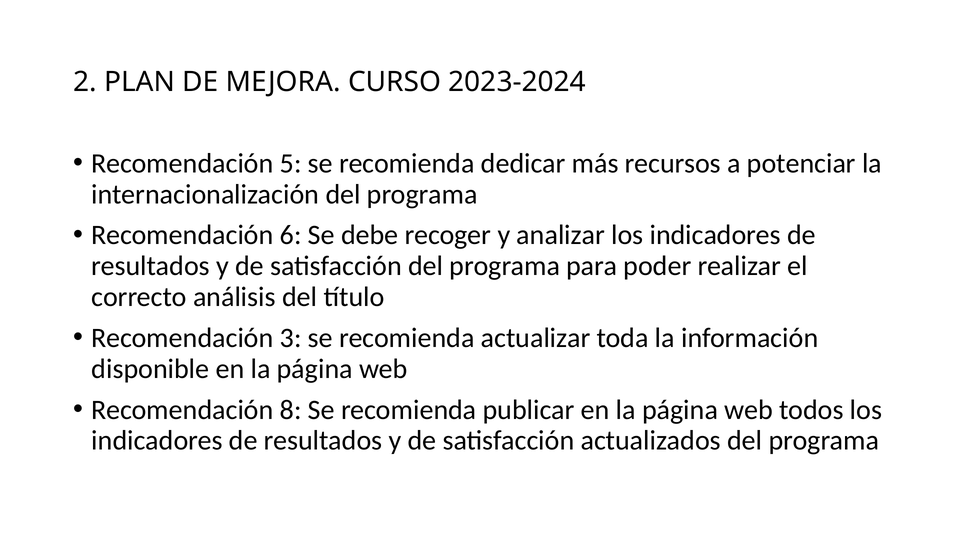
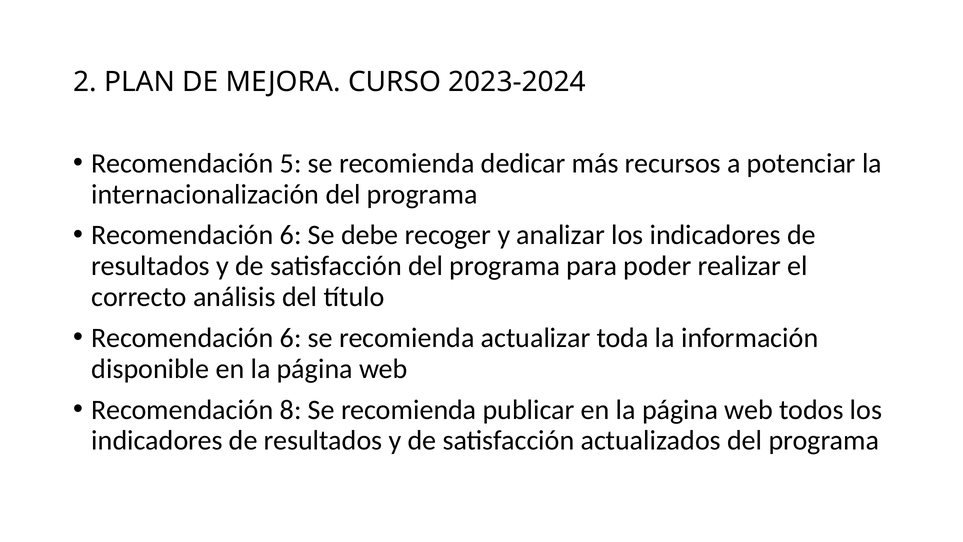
3: 3 -> 6 (291, 338)
